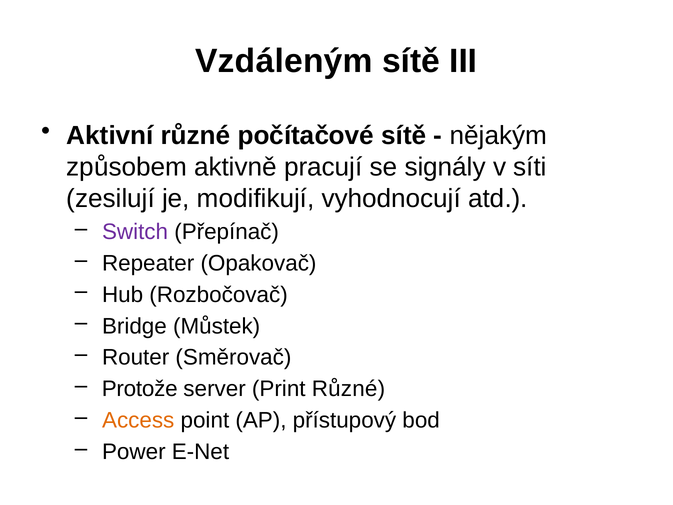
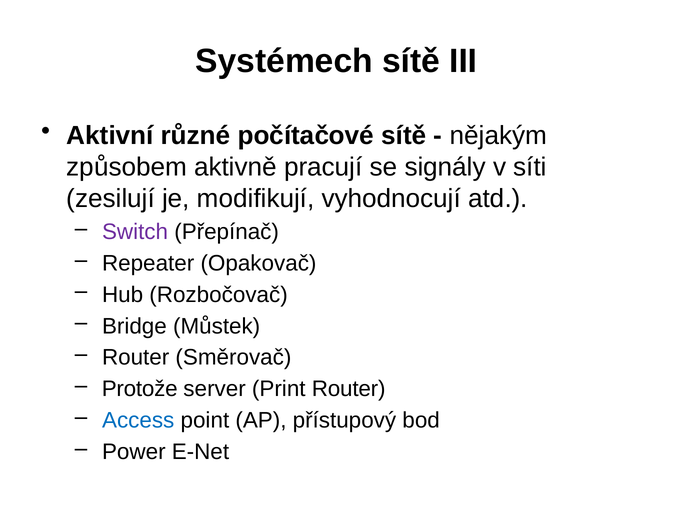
Vzdáleným: Vzdáleným -> Systémech (284, 61)
Print Různé: Různé -> Router (349, 389)
Access colour: orange -> blue (138, 420)
